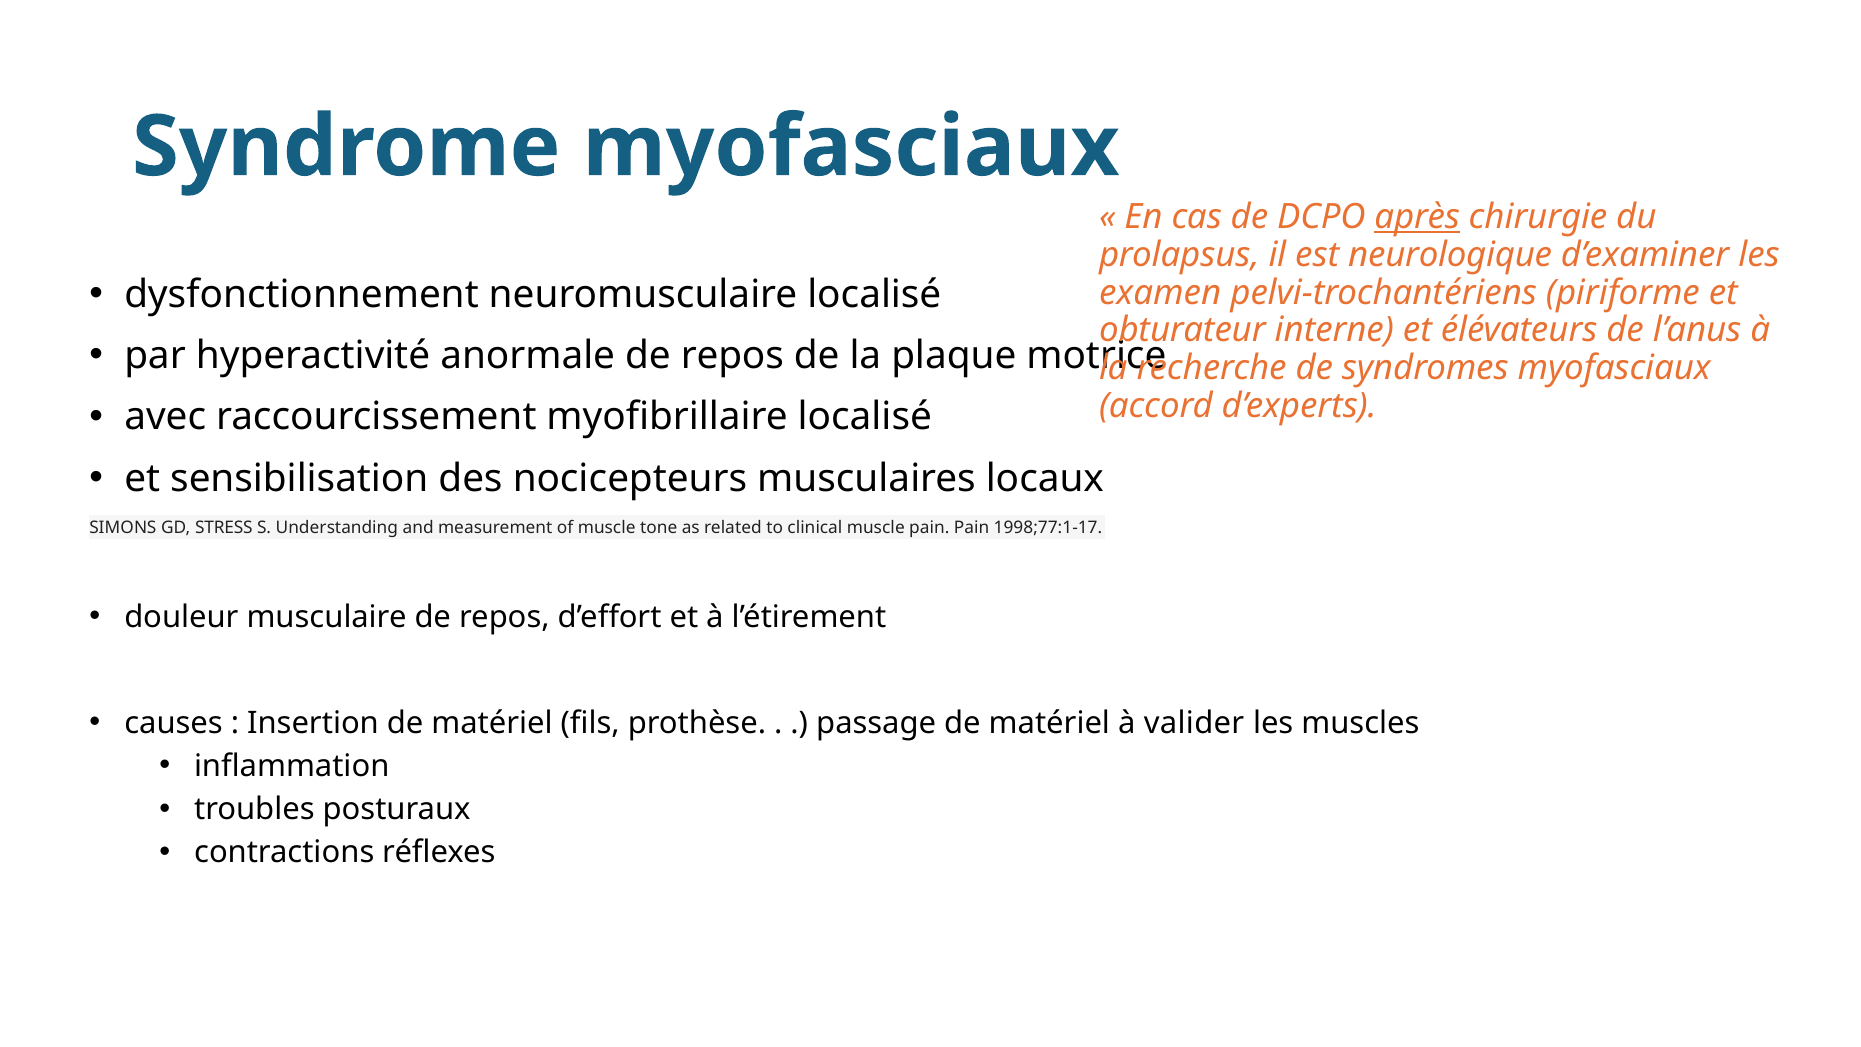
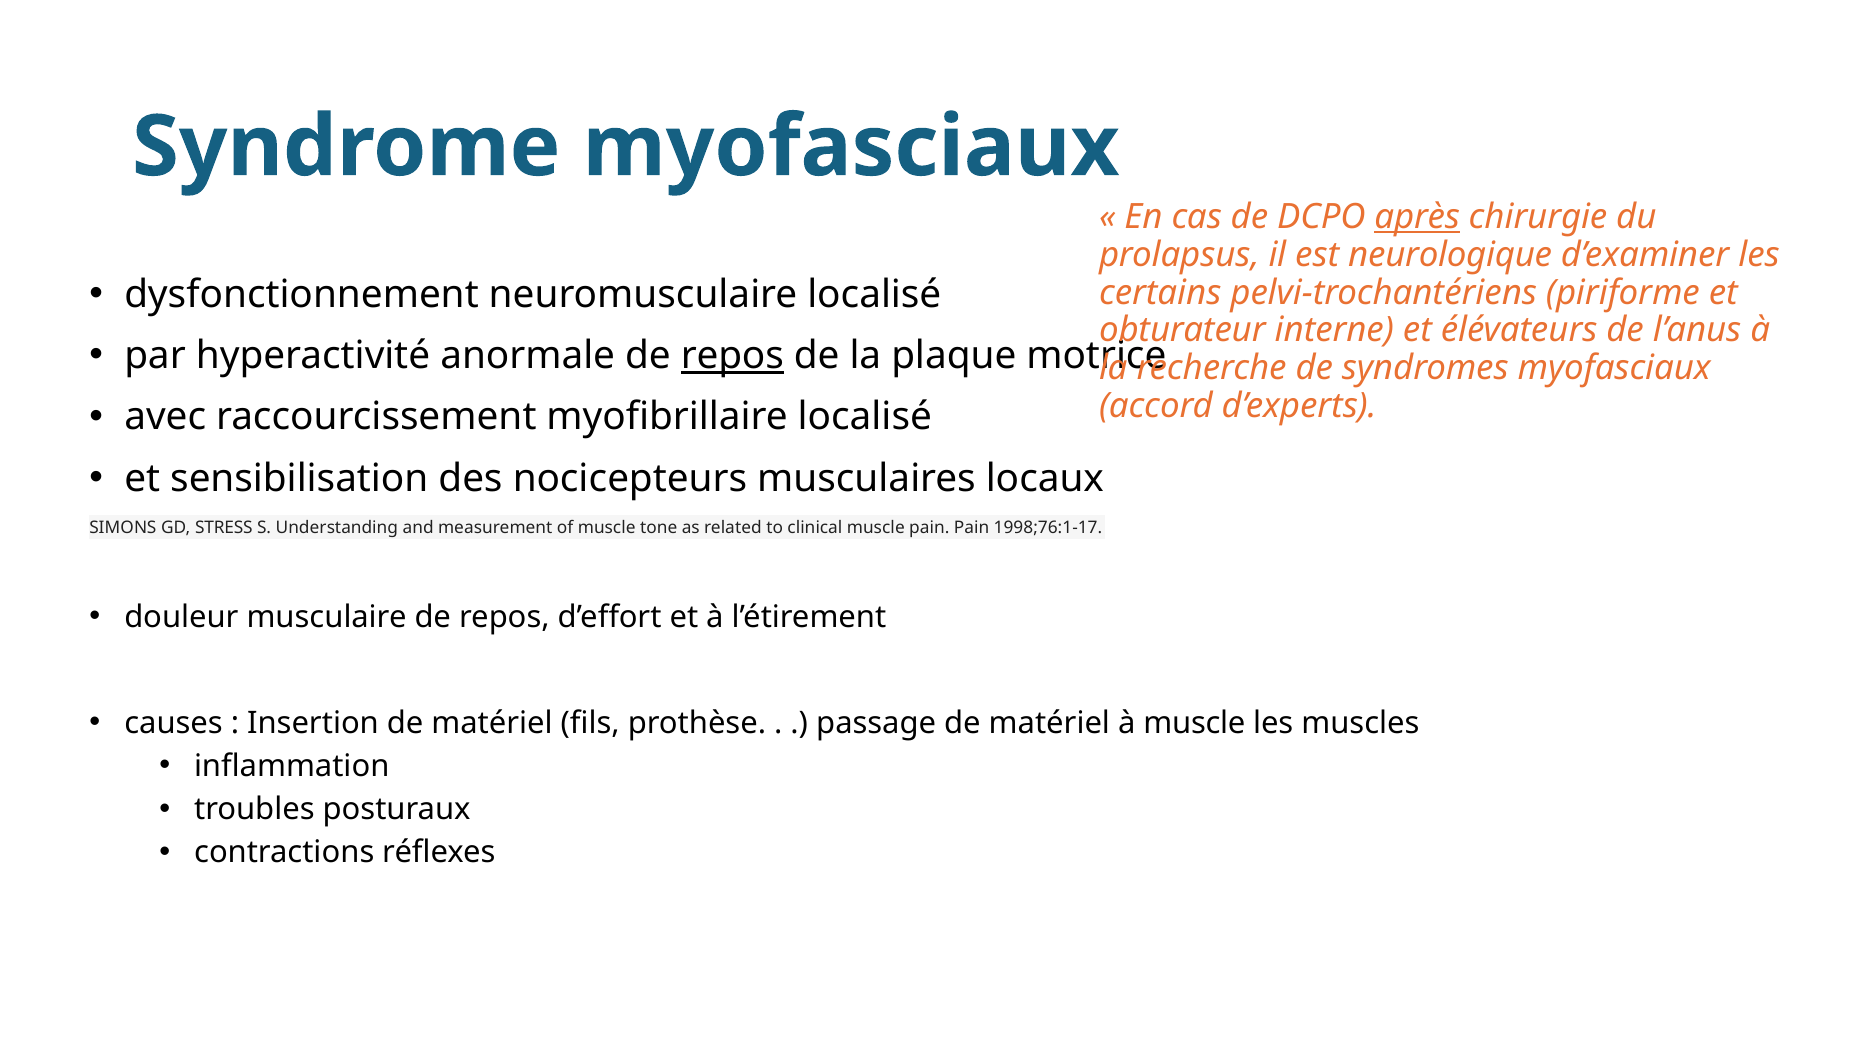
examen: examen -> certains (1160, 292)
repos underline: none -> present (732, 356)
1998;77:1-17: 1998;77:1-17 -> 1998;76:1-17 (1048, 528)
à valider: valider -> muscle (1194, 723)
